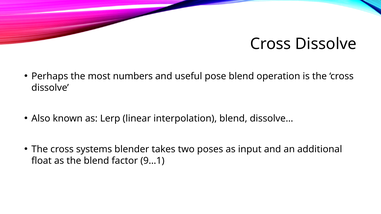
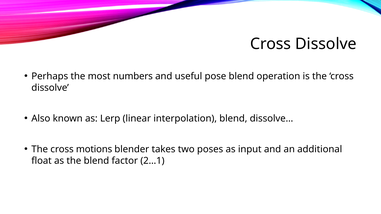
systems: systems -> motions (94, 149)
9…1: 9…1 -> 2…1 (152, 161)
